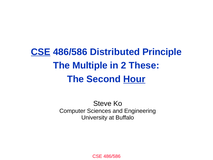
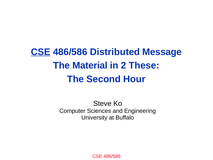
Principle: Principle -> Message (162, 52)
Multiple: Multiple -> Material (90, 65)
Hour underline: present -> none (134, 79)
